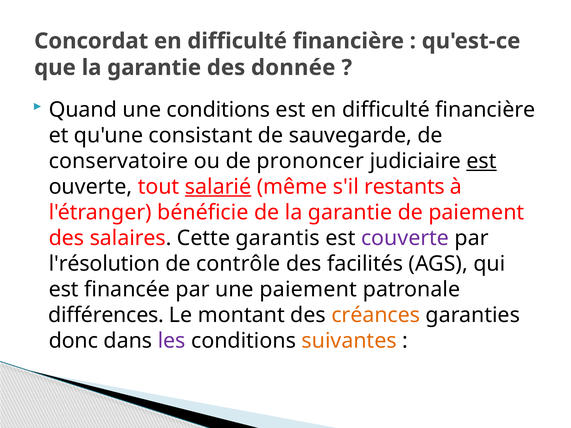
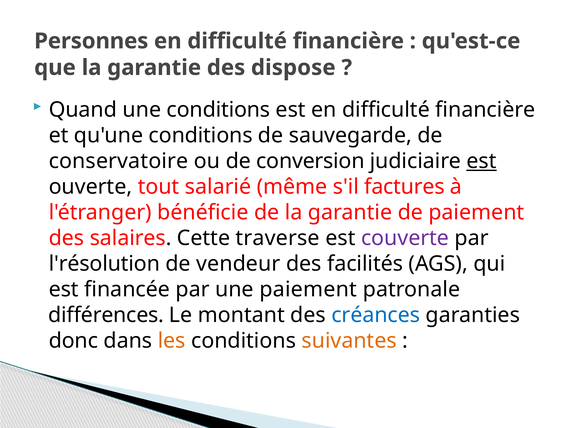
Concordat: Concordat -> Personnes (91, 41)
donnée: donnée -> dispose (293, 68)
qu'une consistant: consistant -> conditions (201, 135)
prononcer: prononcer -> conversion (310, 161)
salarié underline: present -> none (218, 187)
restants: restants -> factures (404, 187)
garantis: garantis -> traverse (278, 238)
contrôle: contrôle -> vendeur (238, 264)
créances colour: orange -> blue (376, 315)
les colour: purple -> orange (172, 341)
